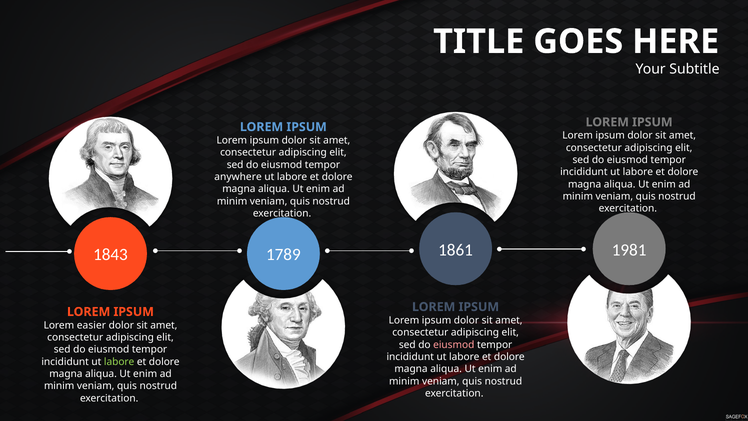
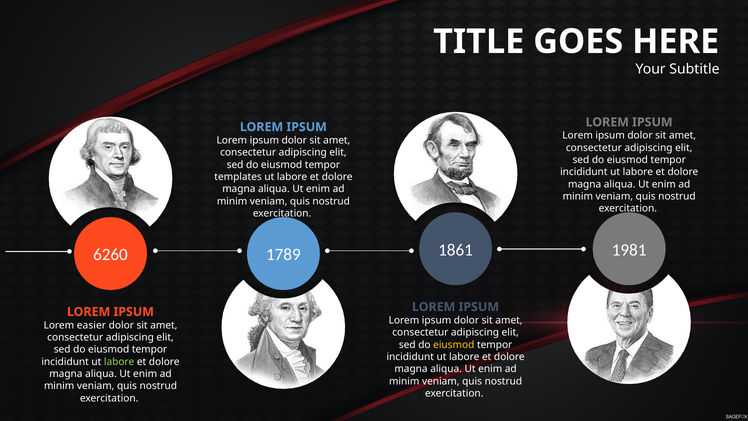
anywhere: anywhere -> templates (238, 177)
1843: 1843 -> 6260 (110, 255)
eiusmod colour: pink -> yellow (454, 344)
